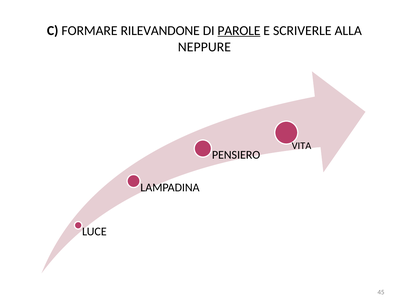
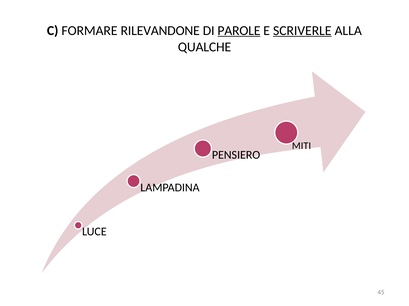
SCRIVERLE underline: none -> present (302, 31)
NEPPURE: NEPPURE -> QUALCHE (205, 47)
VITA: VITA -> MITI (302, 146)
